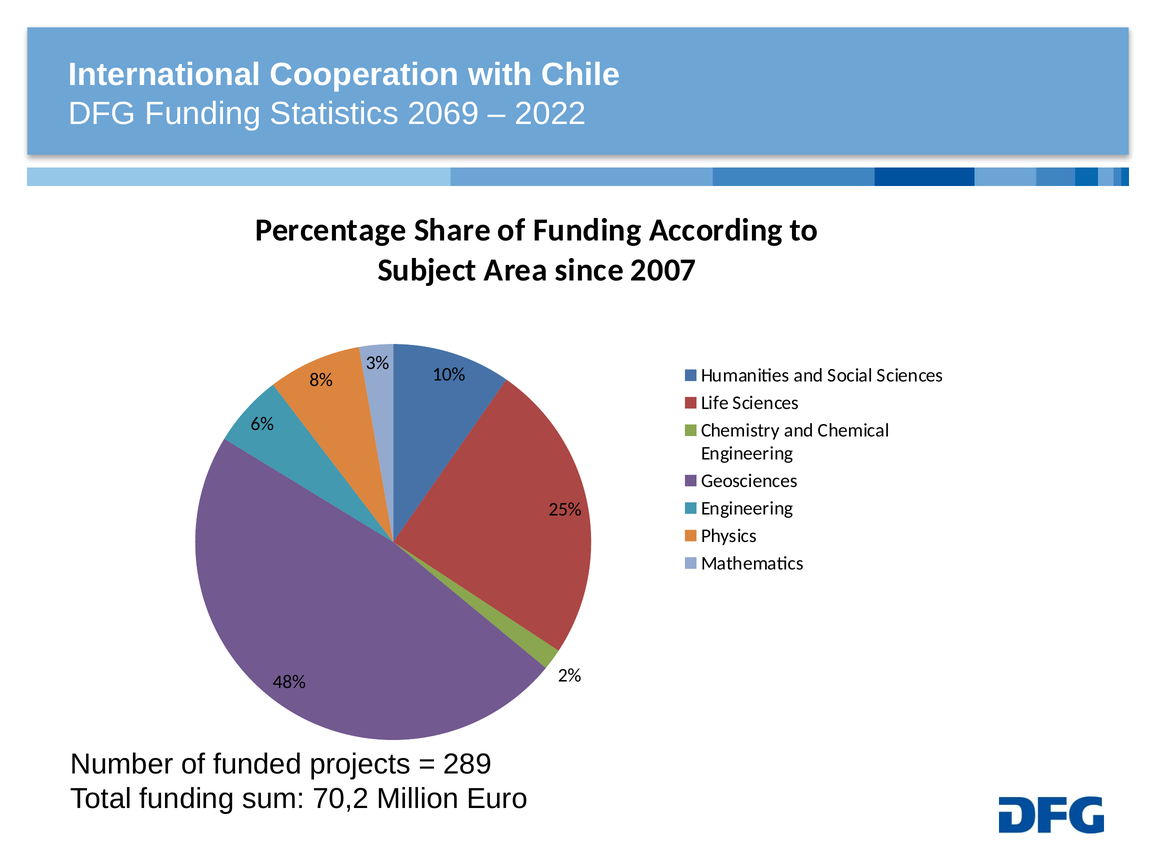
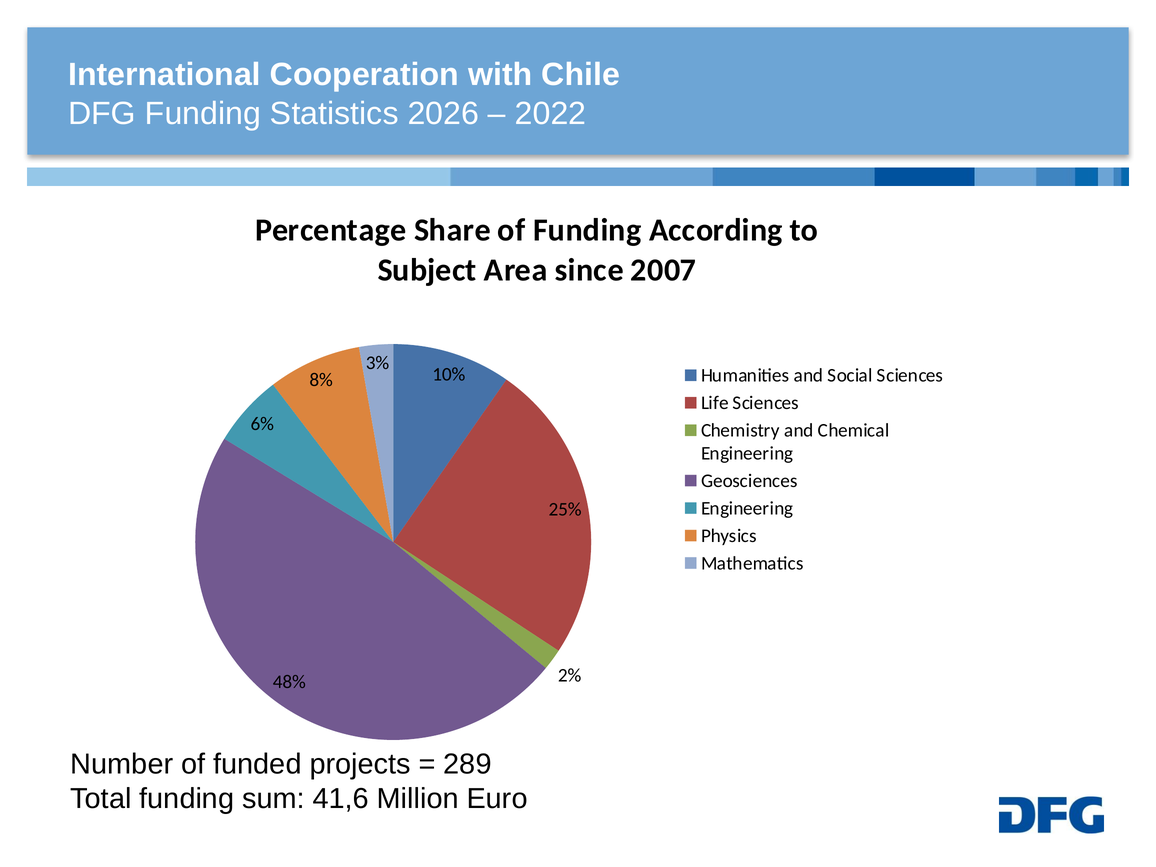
2069: 2069 -> 2026 (443, 114)
70,2: 70,2 -> 41,6 (341, 799)
